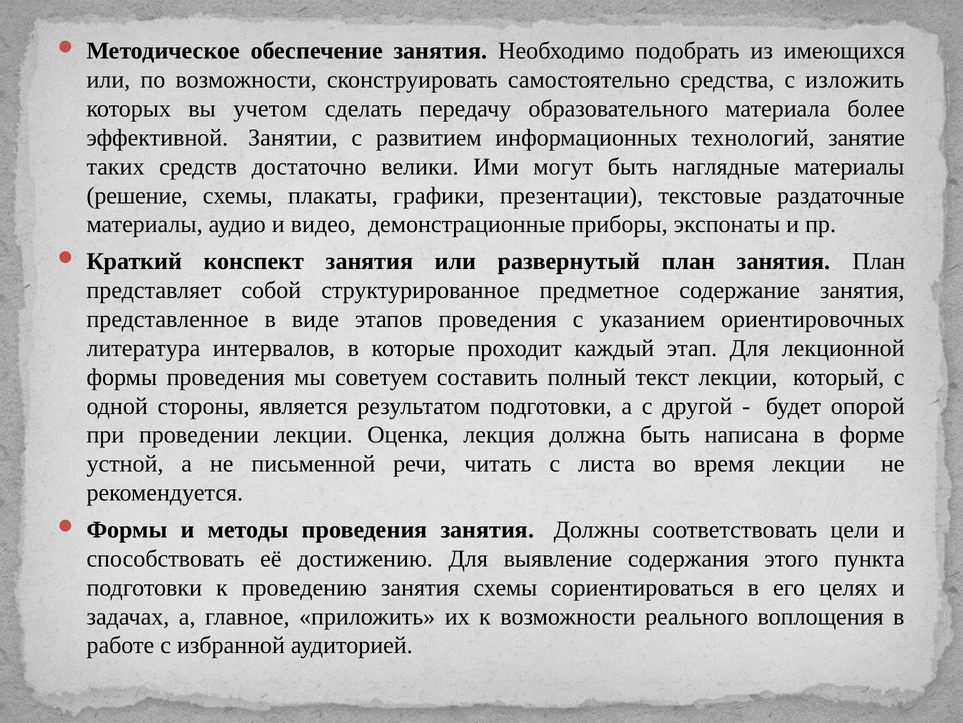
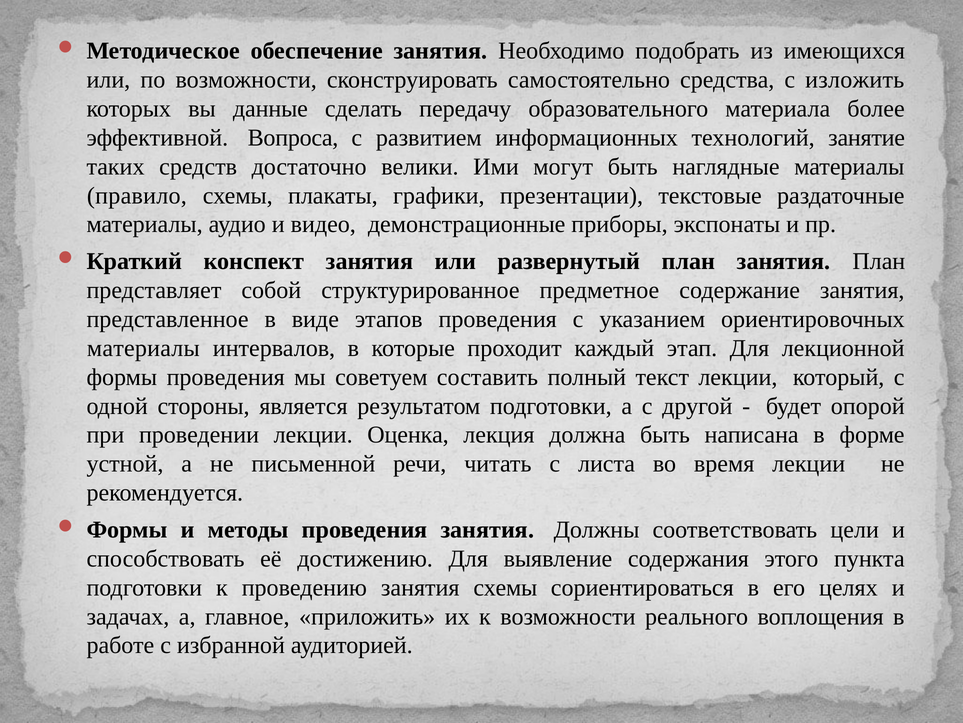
учетом: учетом -> данные (270, 109)
Занятии: Занятии -> Вопроса (293, 138)
решение: решение -> правило (137, 195)
литература: литература -> материалы (143, 348)
